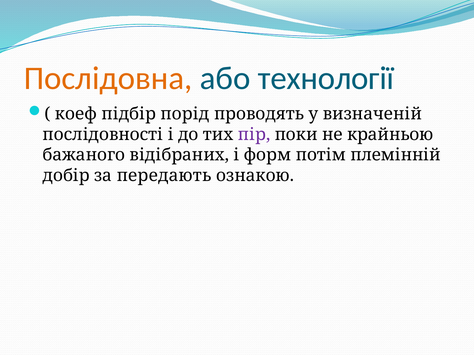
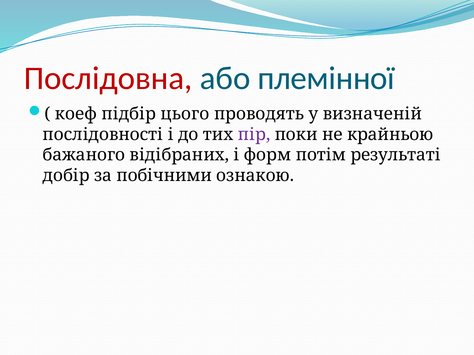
Послідовна colour: orange -> red (108, 78)
технології: технології -> племінної (326, 78)
порід: порід -> цього (185, 114)
племінній: племінній -> результаті (396, 155)
передають: передають -> побічними (164, 176)
